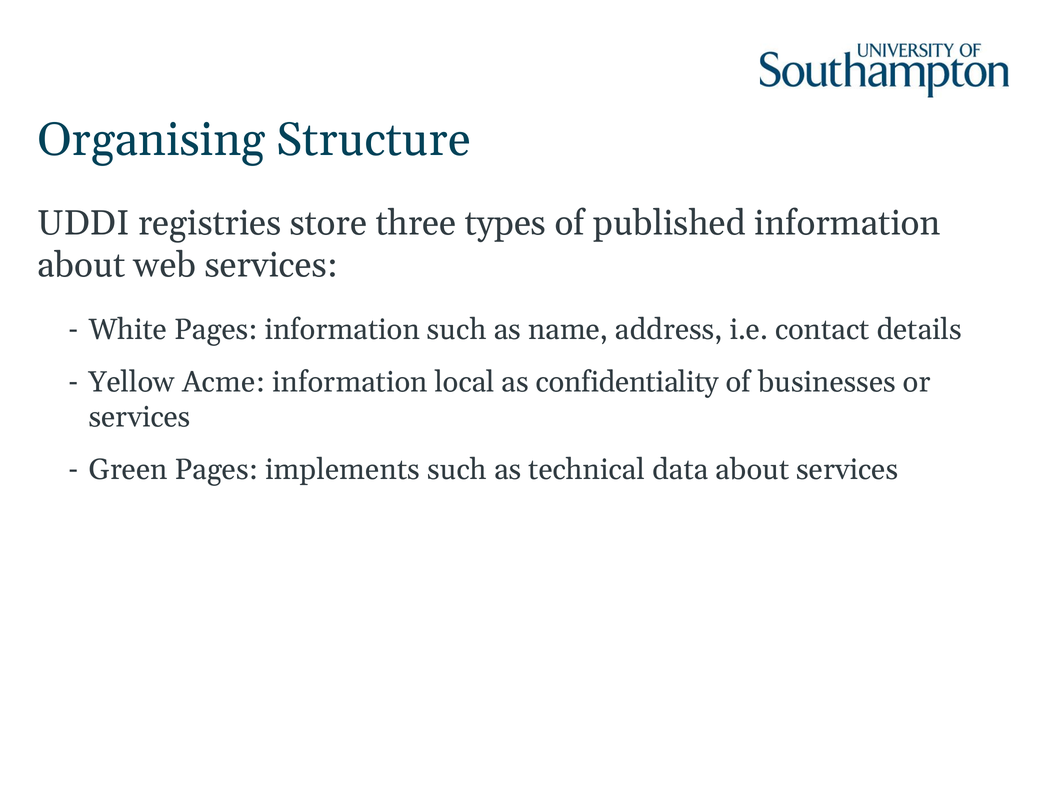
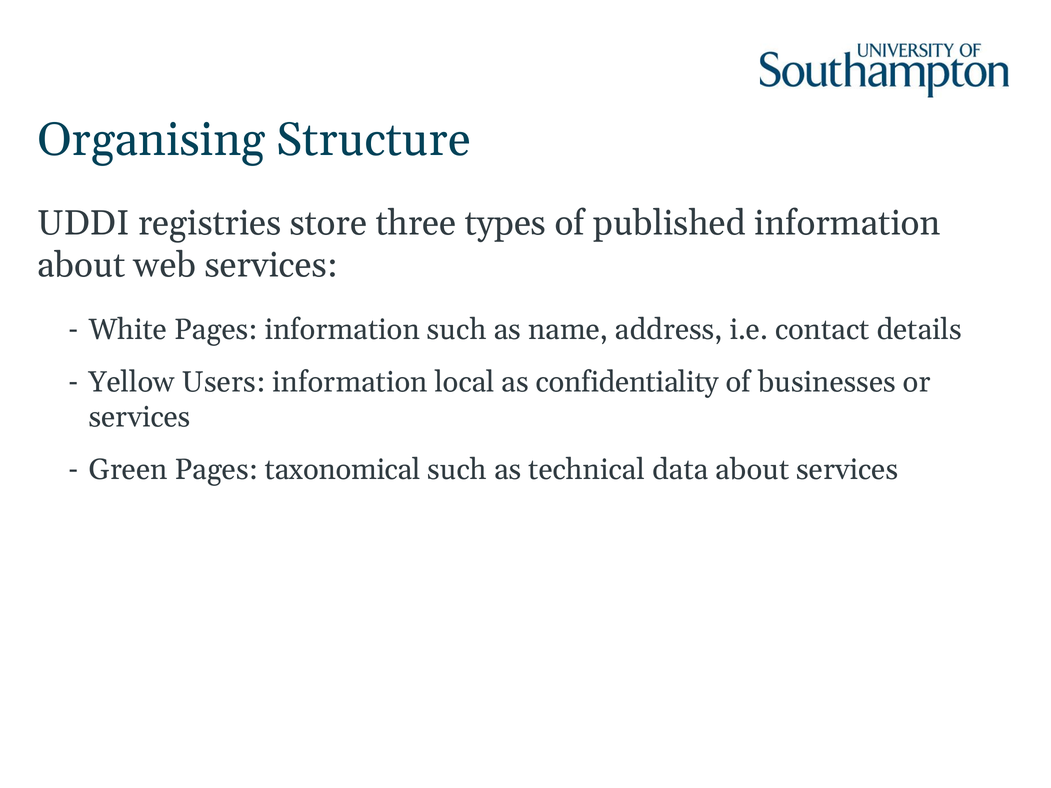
Acme: Acme -> Users (224, 382)
implements: implements -> taxonomical (343, 470)
